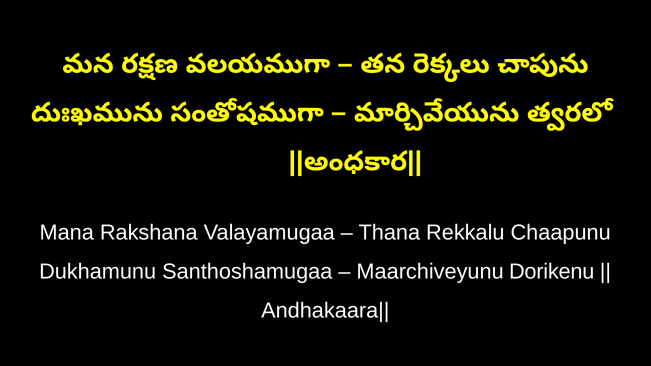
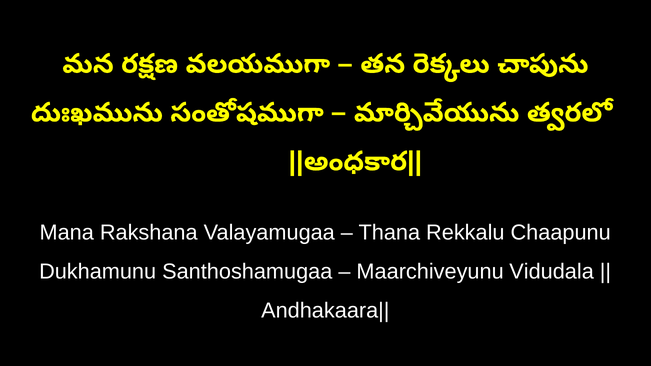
Dorikenu: Dorikenu -> Vidudala (552, 272)
